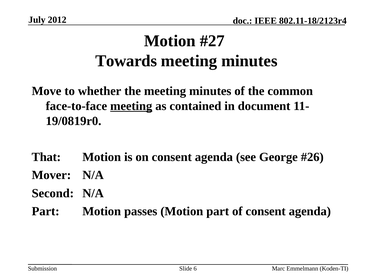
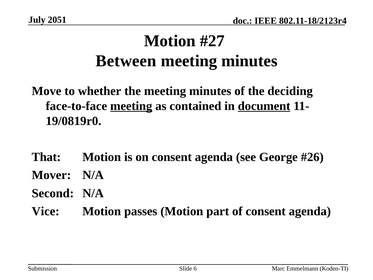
2012: 2012 -> 2051 (57, 20)
Towards: Towards -> Between (126, 61)
common: common -> deciding (290, 91)
document underline: none -> present (264, 106)
Part: Part -> Vice (46, 211)
